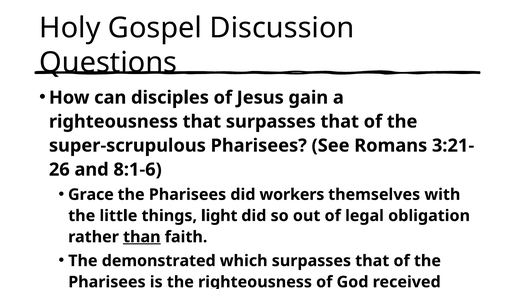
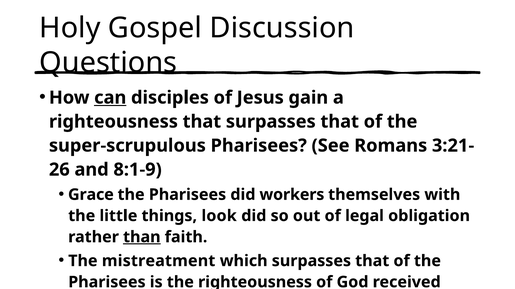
can underline: none -> present (110, 98)
8:1-6: 8:1-6 -> 8:1-9 (138, 170)
light: light -> look (219, 216)
demonstrated: demonstrated -> mistreatment (159, 261)
